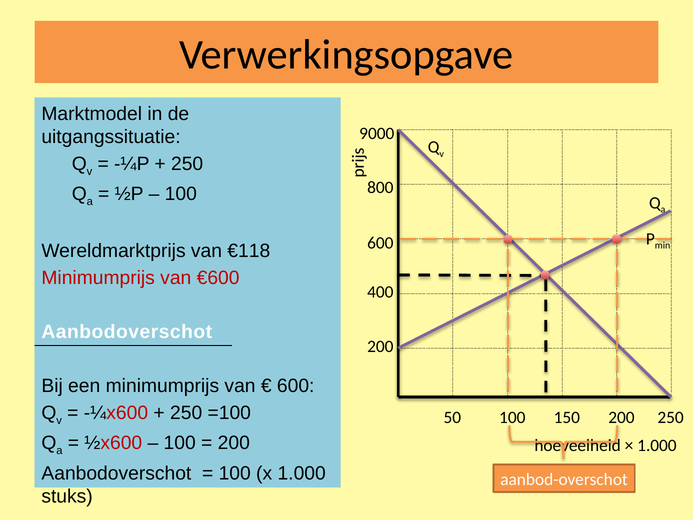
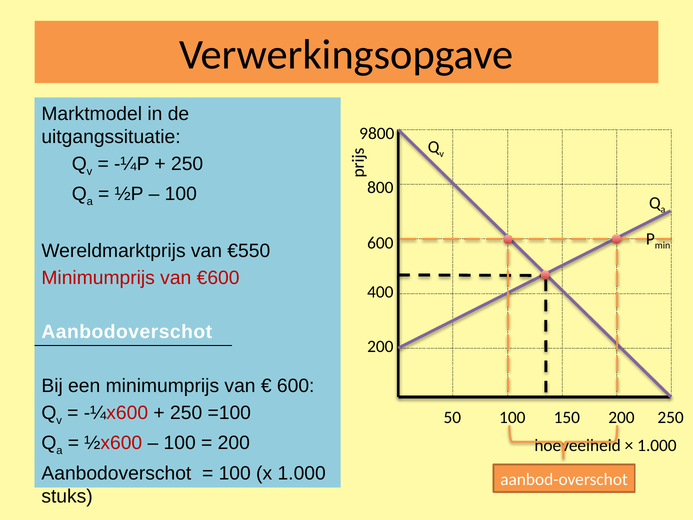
9000: 9000 -> 9800 (377, 134)
€118: €118 -> €550 (249, 251)
